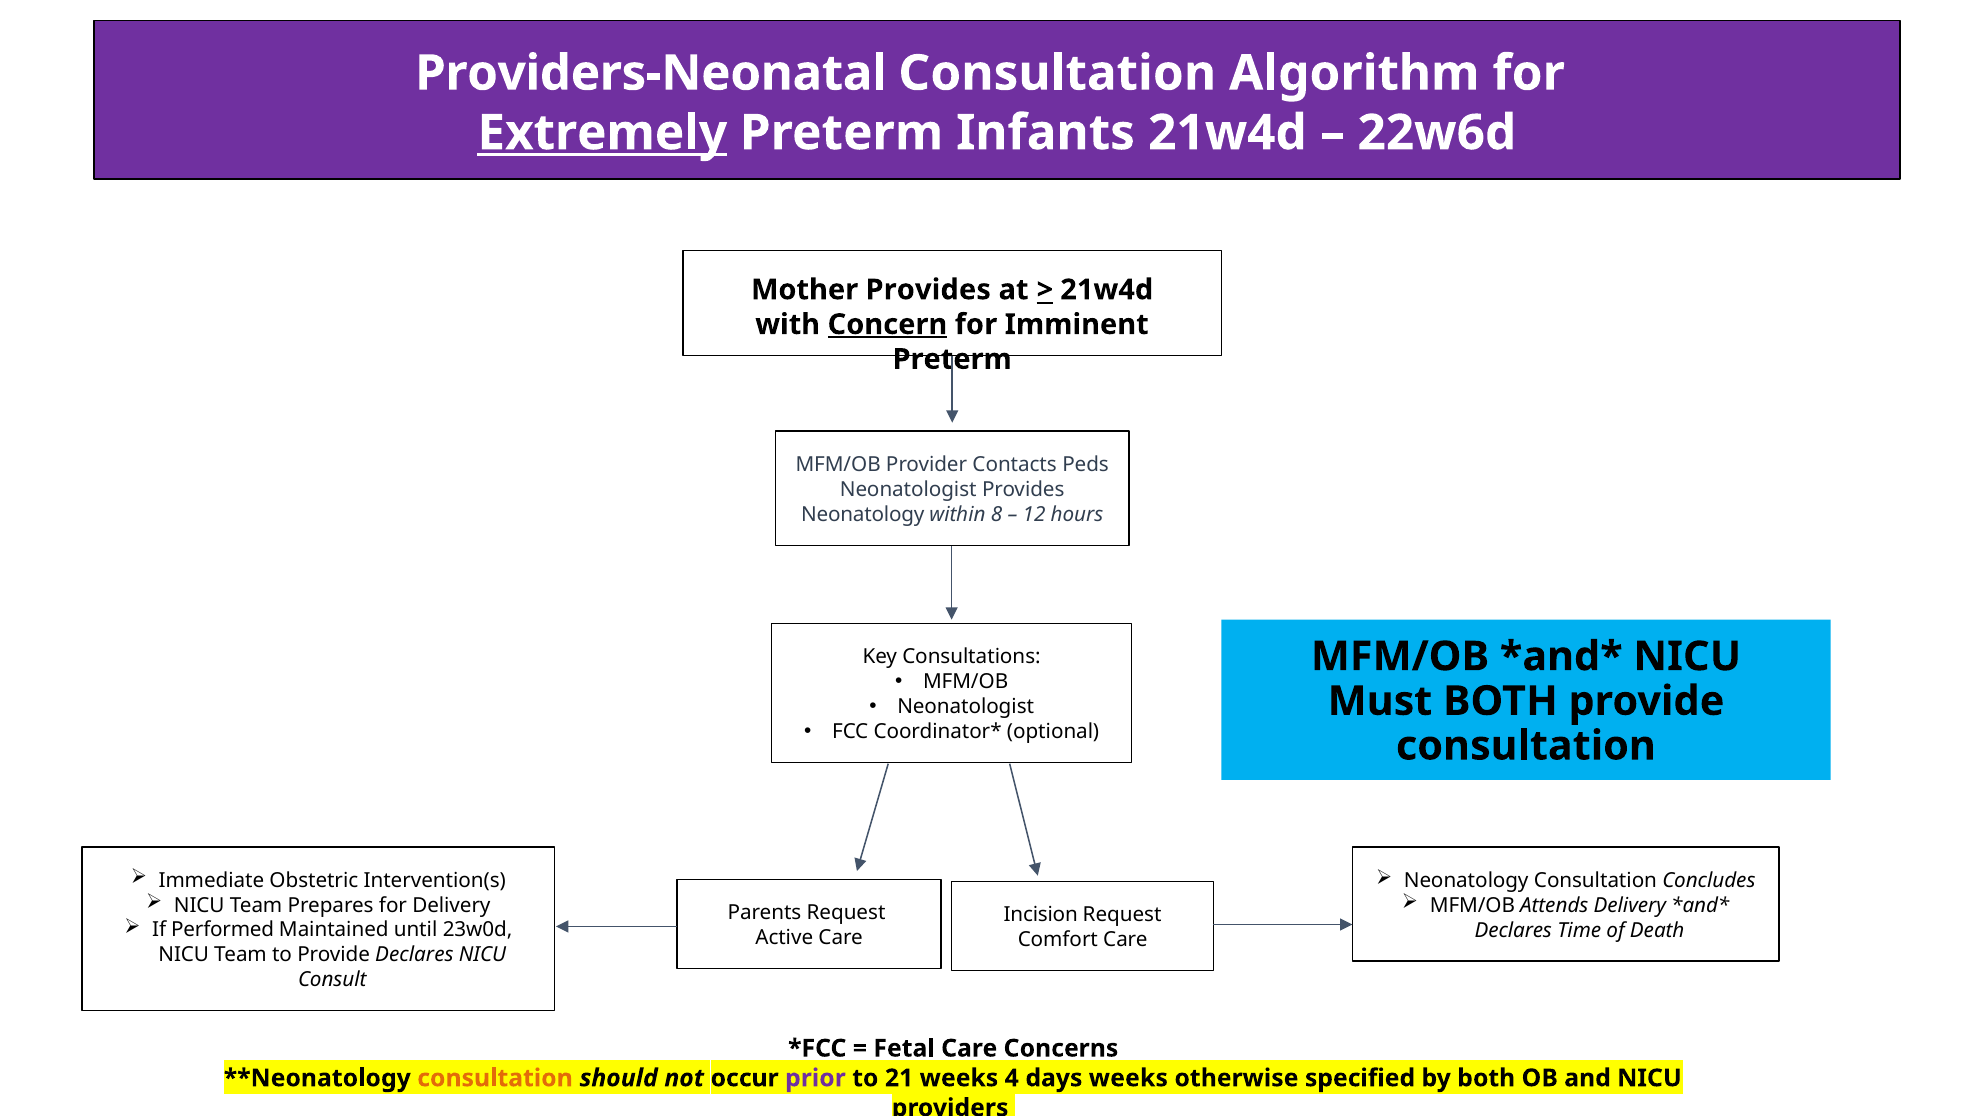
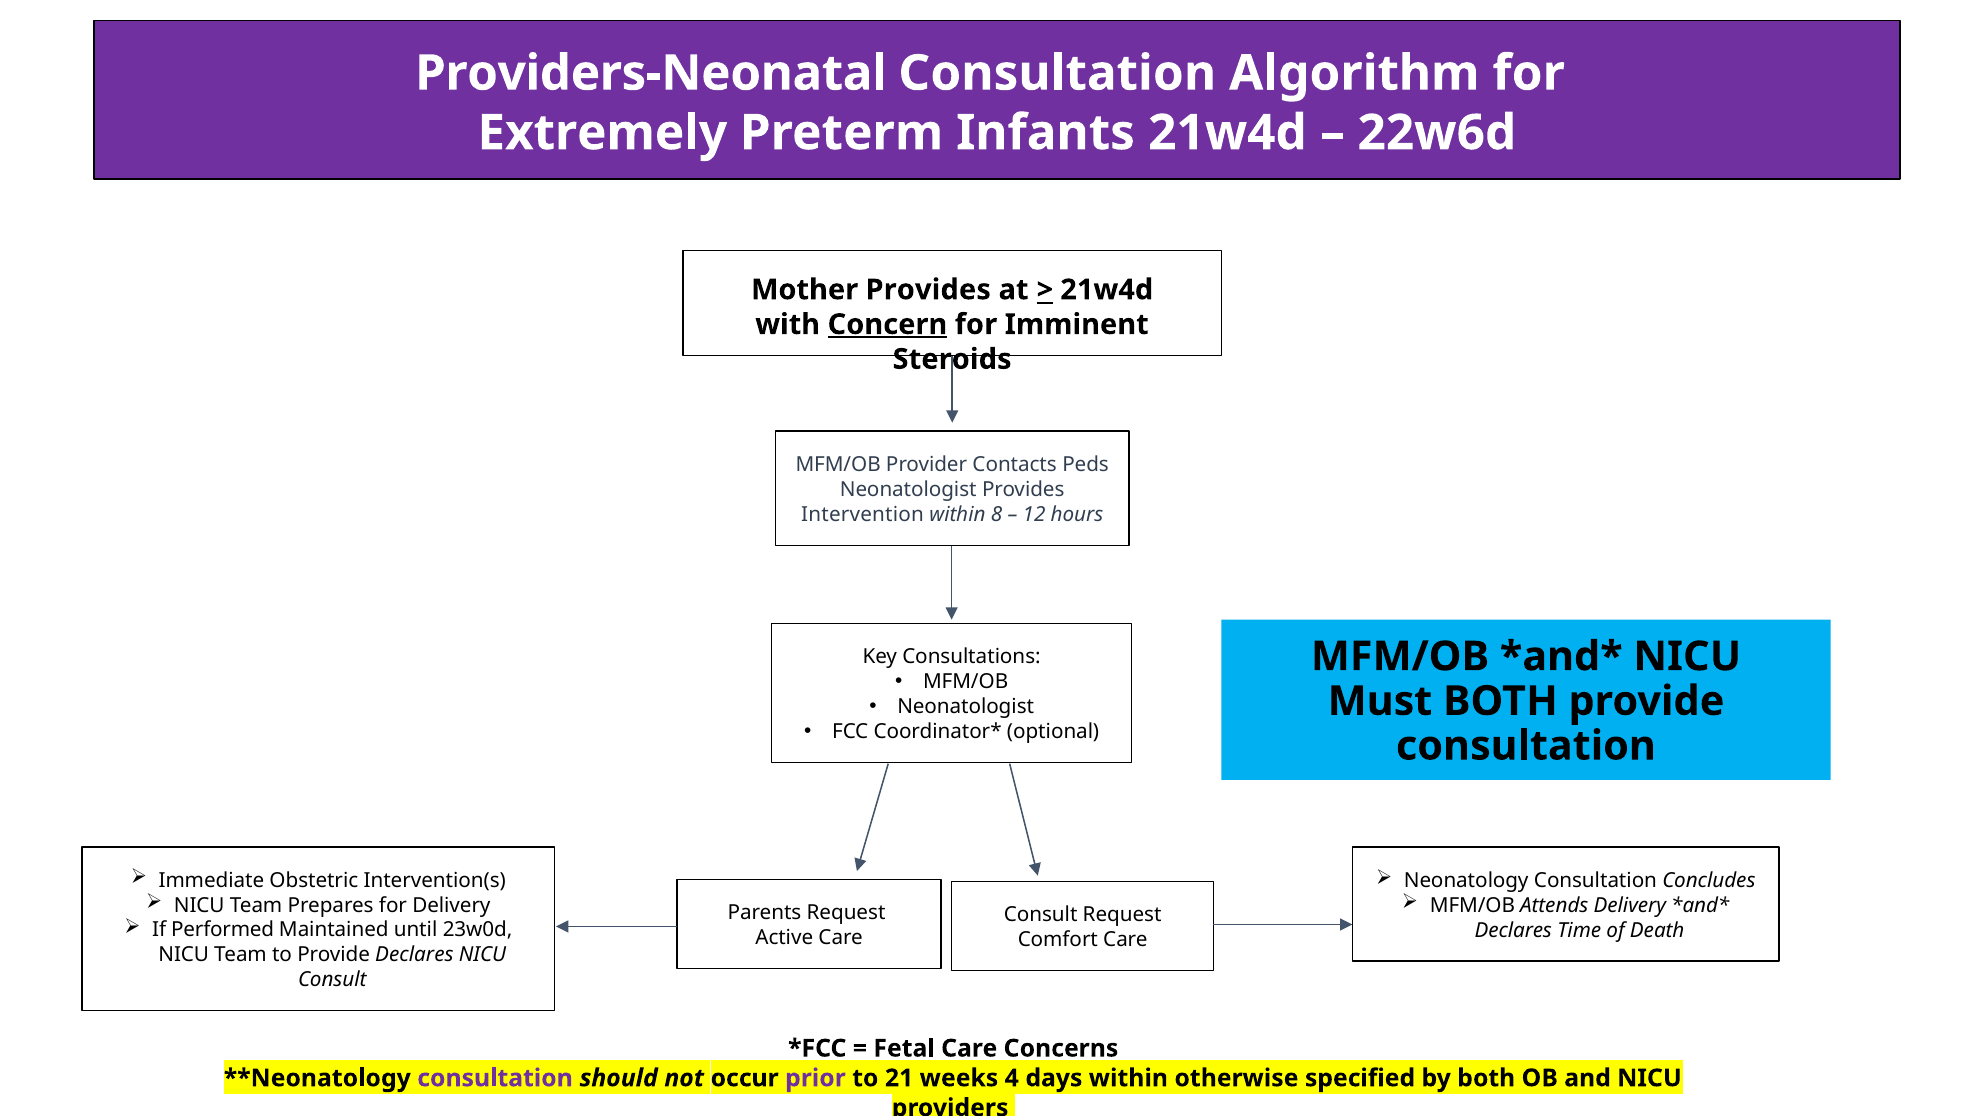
Extremely underline: present -> none (602, 133)
Preterm: Preterm -> Steroids (952, 359)
Neonatology: Neonatology -> Intervention (863, 515)
Incision: Incision -> Consult (1041, 915)
consultation colour: orange -> purple (495, 1078)
days weeks: weeks -> within (1128, 1078)
